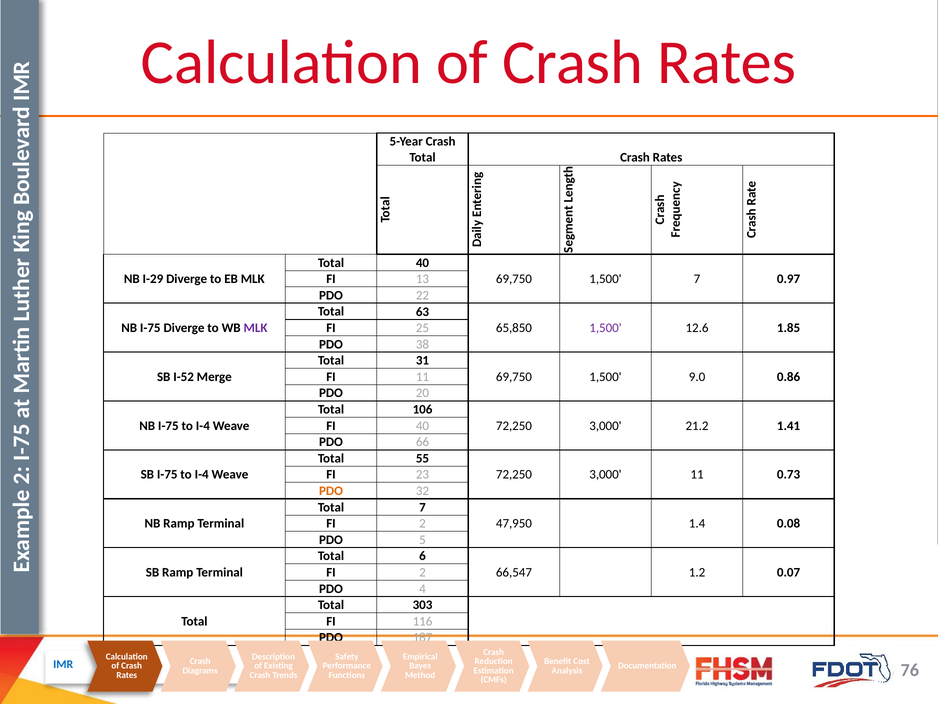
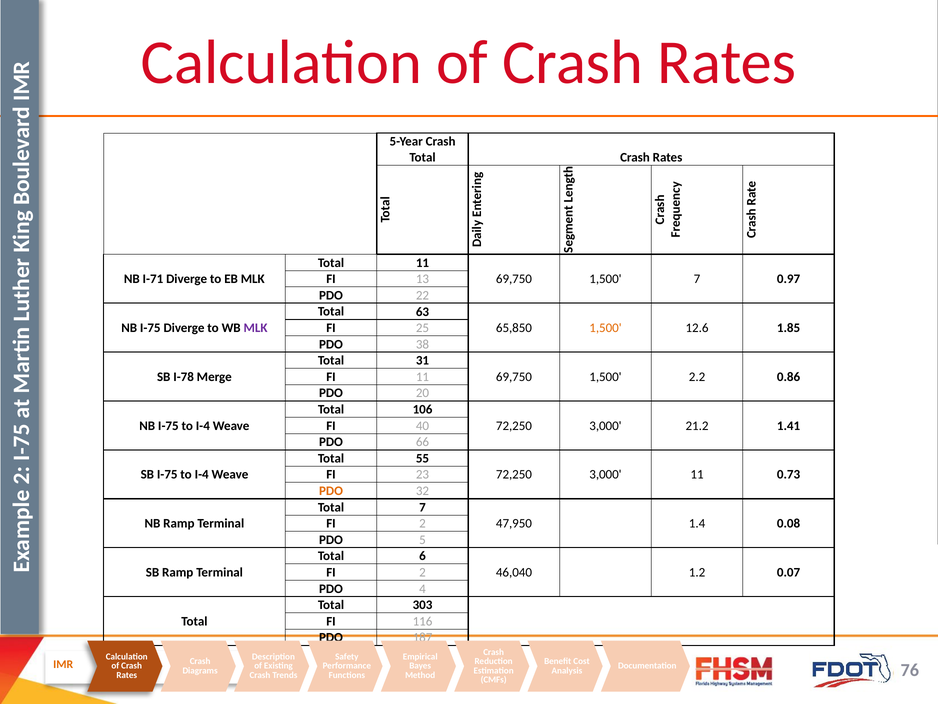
Total 40: 40 -> 11 (422, 263)
I-29: I-29 -> I-71 (153, 279)
1,500 colour: purple -> orange (605, 328)
I-52: I-52 -> I-78 (184, 377)
9.0: 9.0 -> 2.2 (697, 377)
66,547: 66,547 -> 46,040 (514, 572)
IMR colour: blue -> orange (63, 664)
